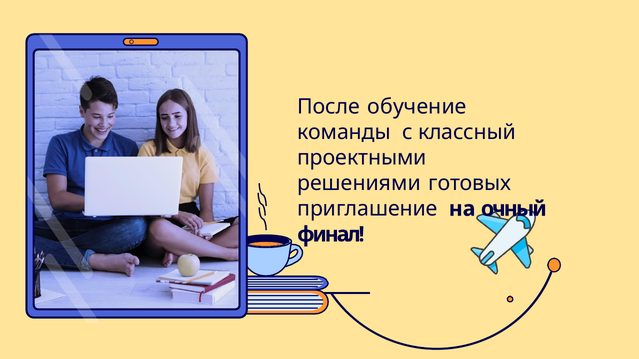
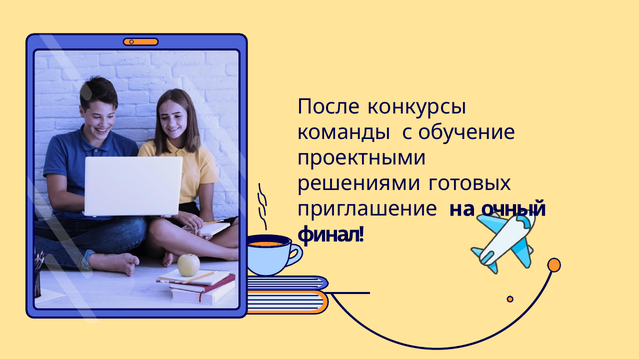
обучение: обучение -> конкурсы (417, 107)
классный: классный -> обучение (467, 132)
